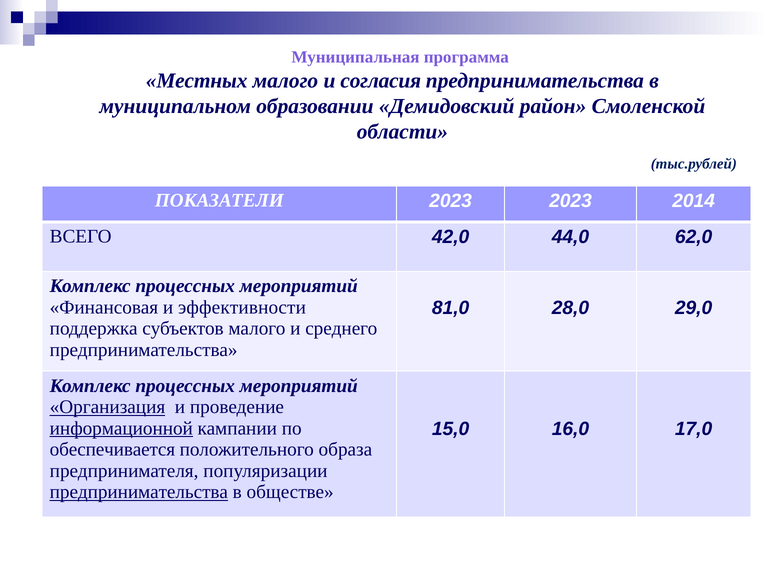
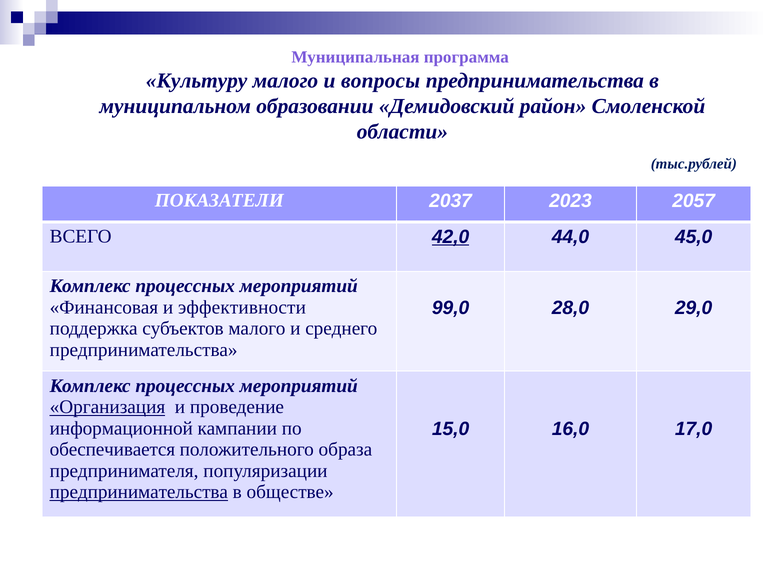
Местных: Местных -> Культуру (197, 81)
согласия: согласия -> вопросы (381, 81)
ПОКАЗАТЕЛИ 2023: 2023 -> 2037 (451, 201)
2014: 2014 -> 2057 (694, 201)
42,0 underline: none -> present (451, 237)
62,0: 62,0 -> 45,0 (694, 237)
81,0: 81,0 -> 99,0 (451, 308)
информационной underline: present -> none (121, 429)
